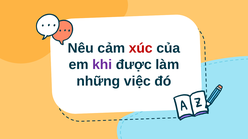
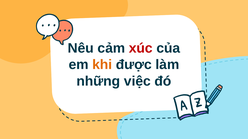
khi colour: purple -> orange (102, 65)
